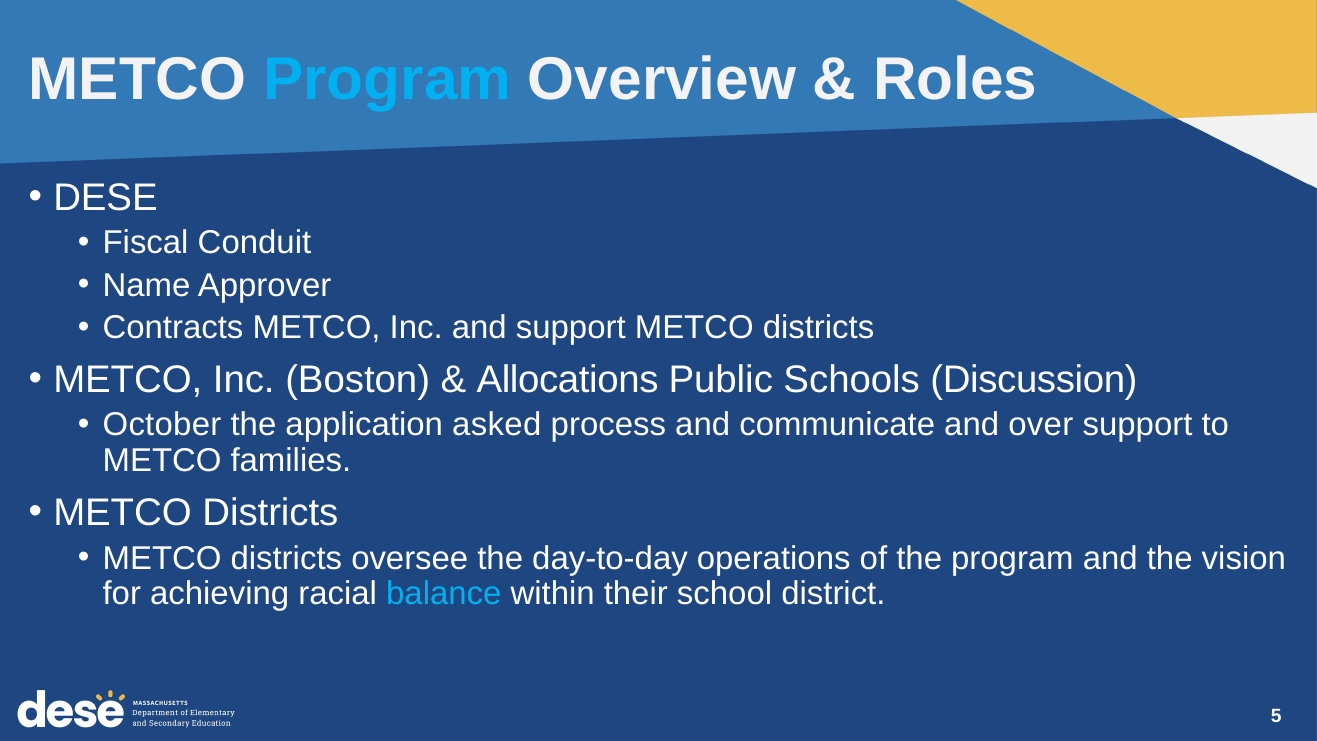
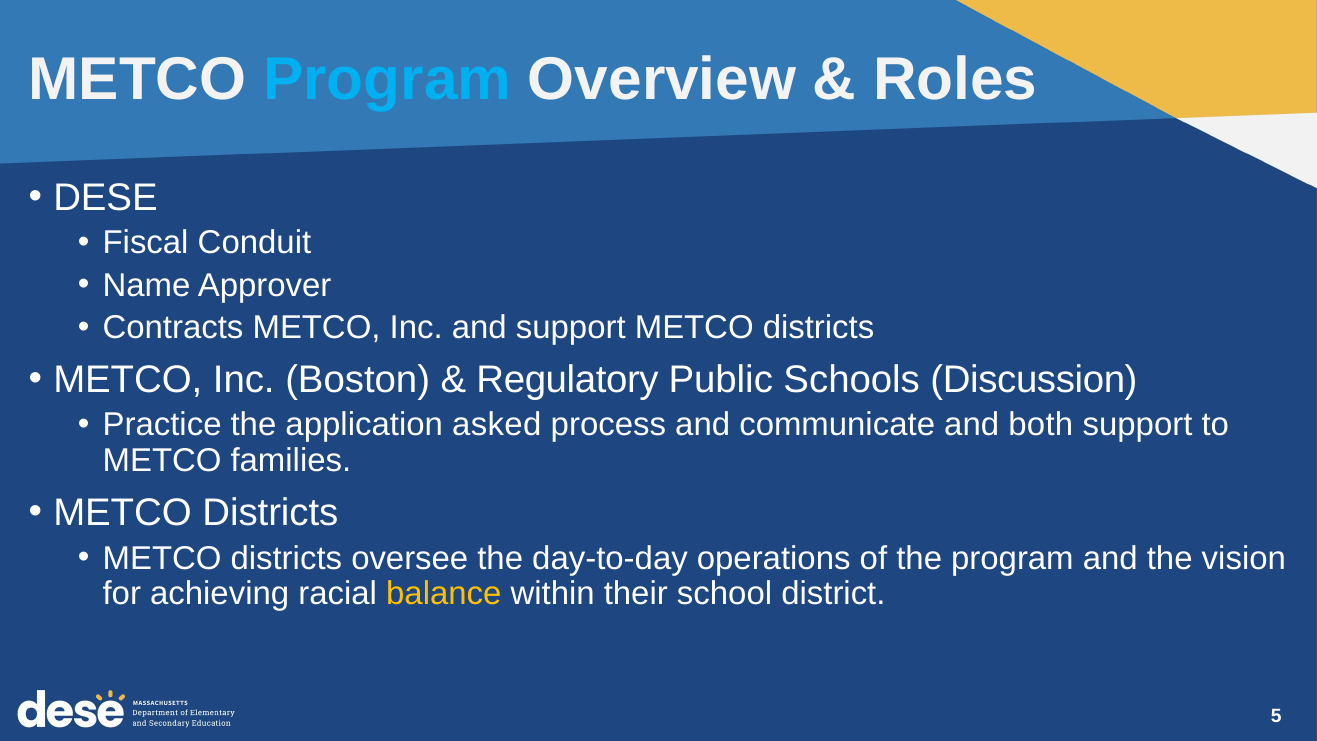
Allocations: Allocations -> Regulatory (568, 380)
October: October -> Practice (162, 425)
over: over -> both (1041, 425)
balance colour: light blue -> yellow (444, 594)
